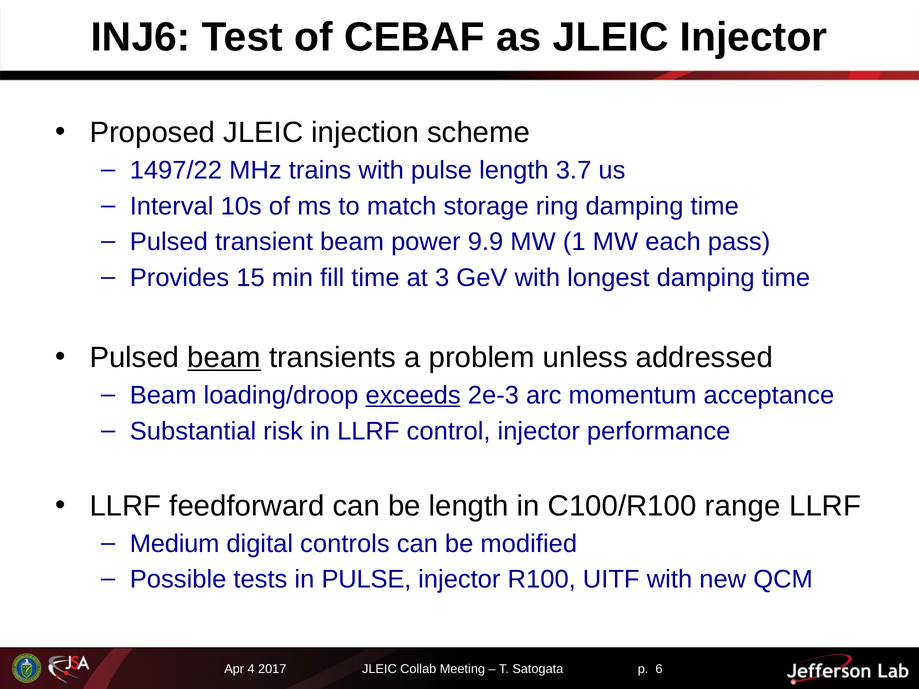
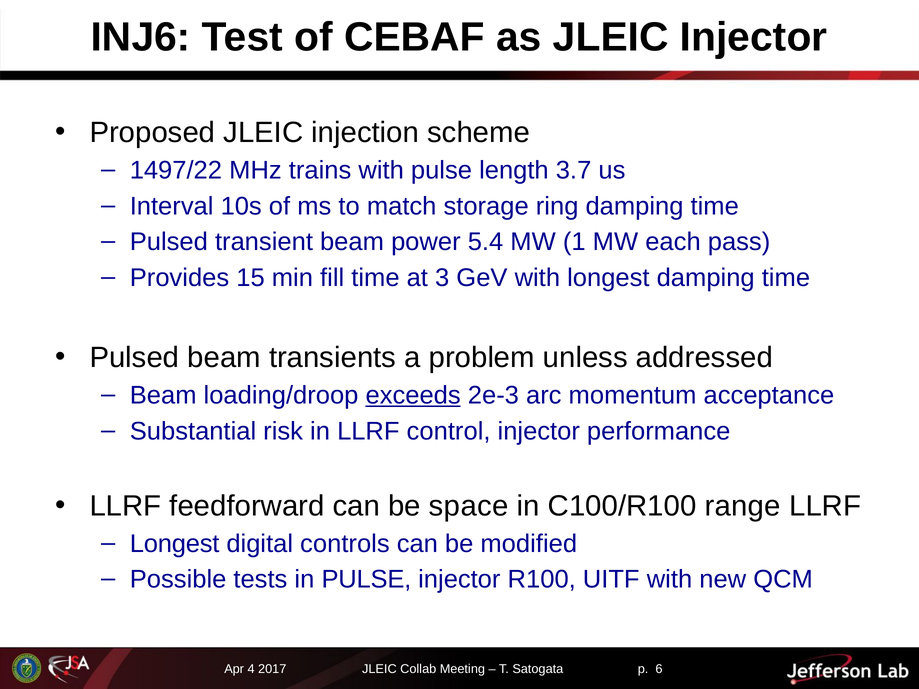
9.9: 9.9 -> 5.4 (486, 242)
beam underline: present -> none (224, 358)
be length: length -> space (469, 506)
Medium: Medium -> Longest (175, 544)
